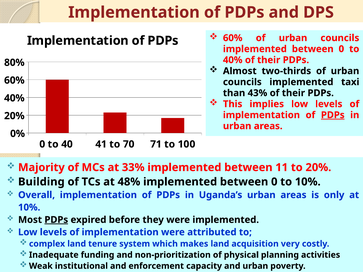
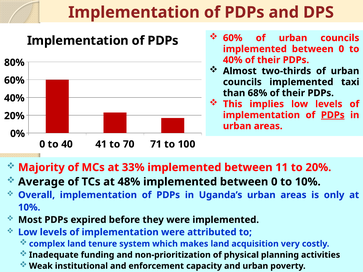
43%: 43% -> 68% (257, 93)
Building: Building -> Average (41, 182)
PDPs underline: present -> none (56, 220)
